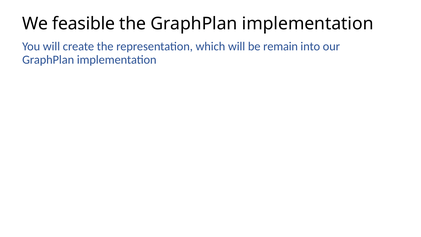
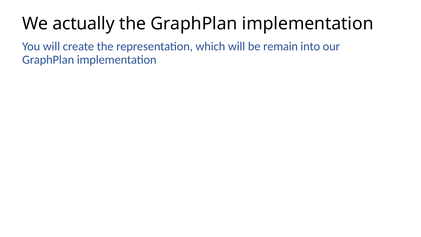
feasible: feasible -> actually (84, 24)
